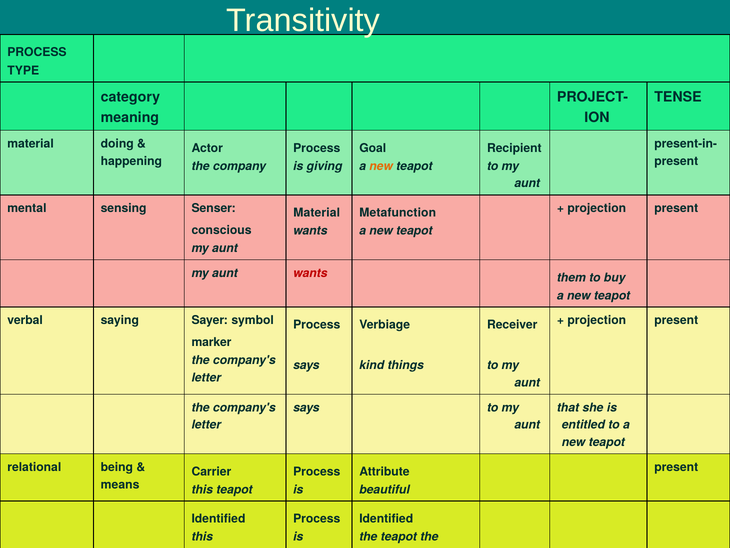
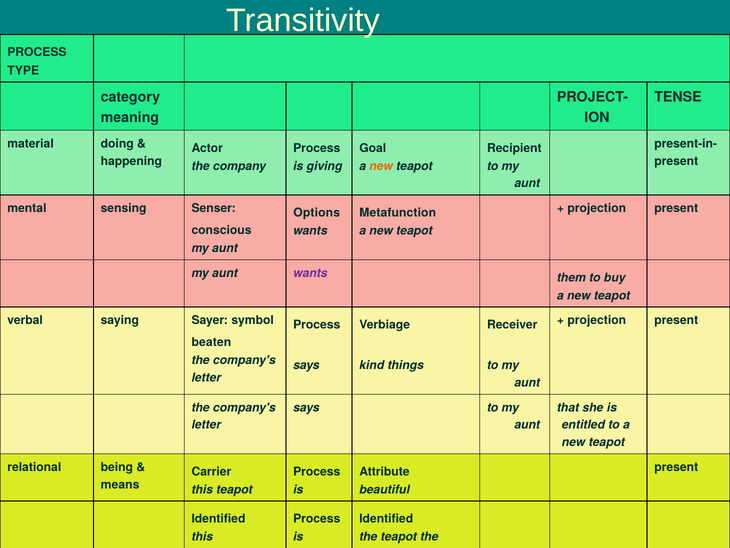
Material: Material -> Options (317, 213)
wants colour: red -> purple (310, 273)
marker: marker -> beaten (211, 342)
